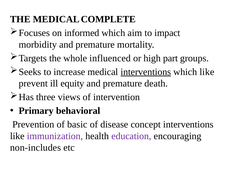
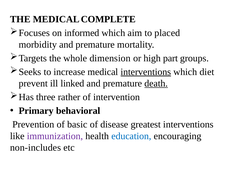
impact: impact -> placed (167, 33)
influenced: influenced -> dimension (110, 58)
which like: like -> diet (207, 72)
equity: equity -> linked (72, 83)
death underline: none -> present (156, 83)
views: views -> rather (69, 97)
concept: concept -> greatest (146, 124)
education colour: purple -> blue (131, 136)
